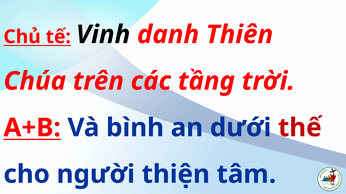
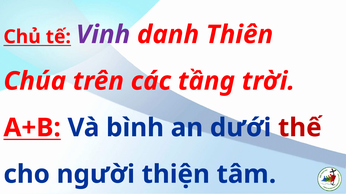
Vinh colour: black -> purple (103, 35)
